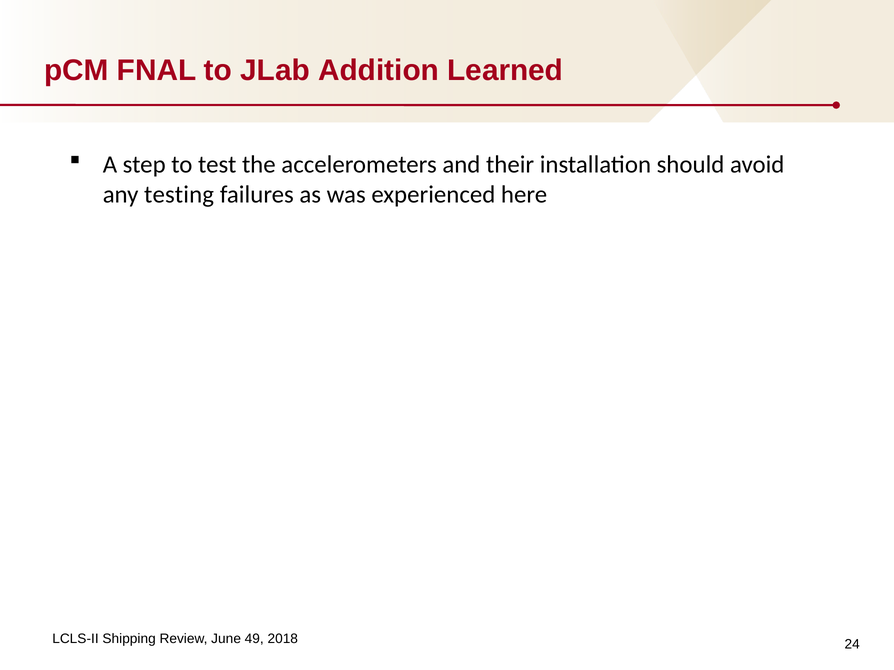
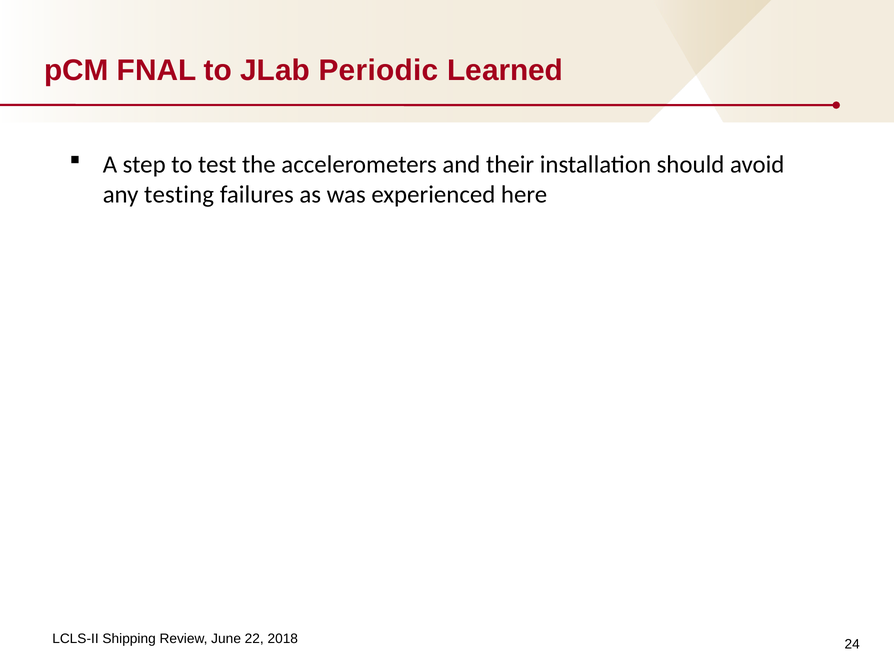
Addition: Addition -> Periodic (378, 70)
49: 49 -> 22 (254, 639)
